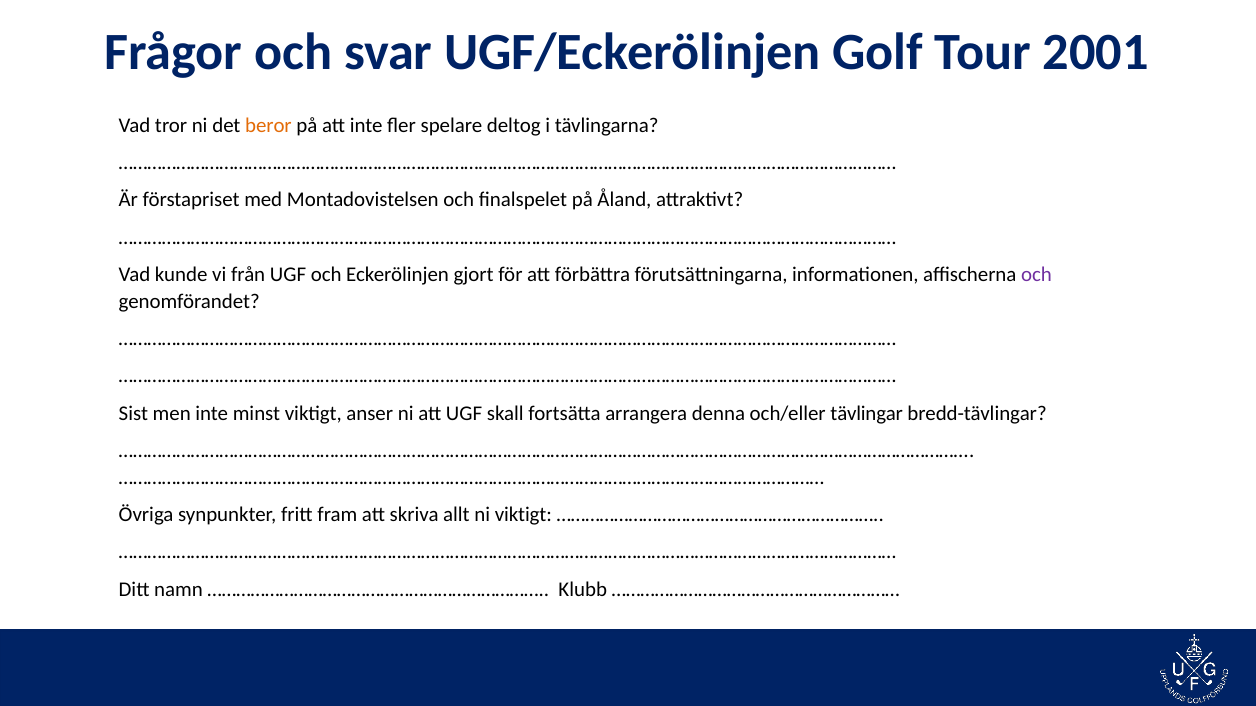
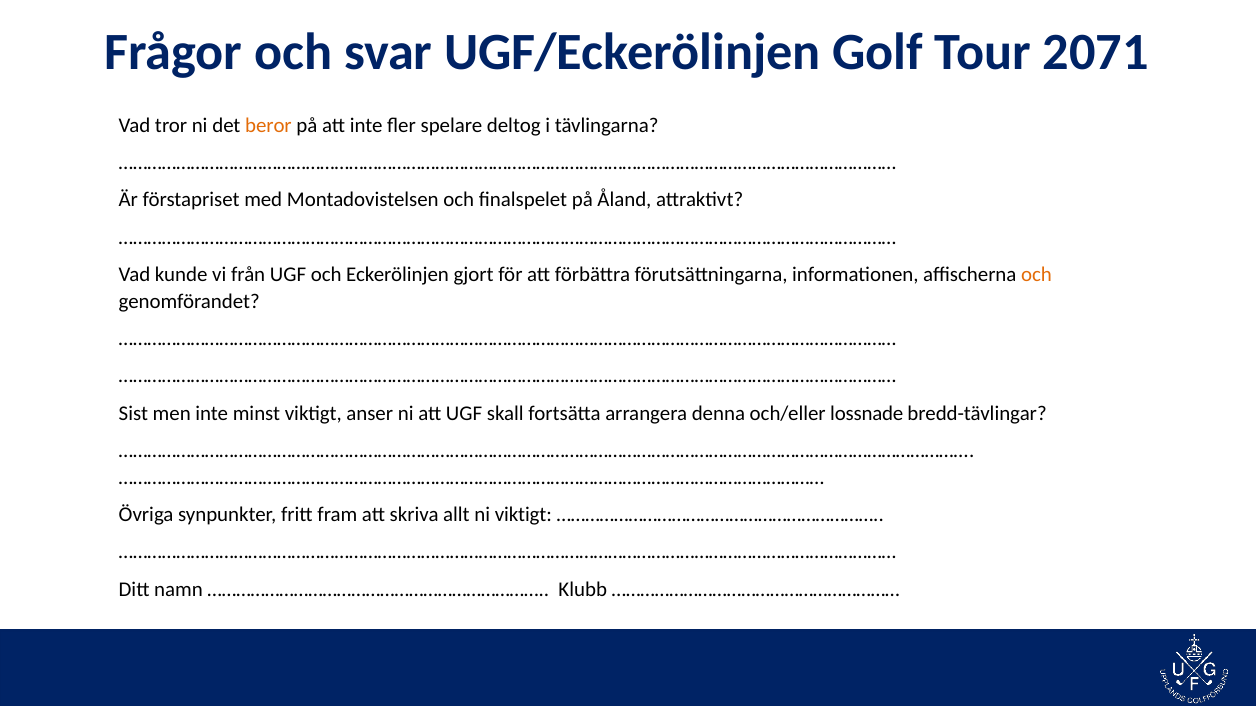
2001: 2001 -> 2071 (1096, 53)
och colour: purple -> orange (1037, 275)
tävlingar: tävlingar -> lossnade (867, 414)
